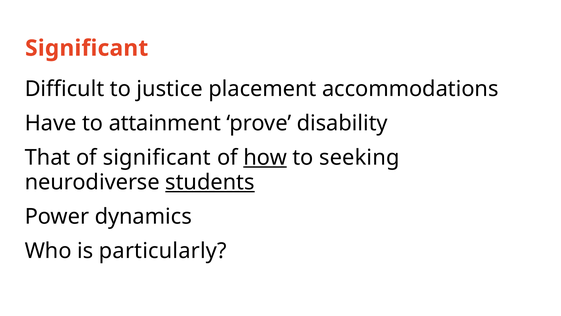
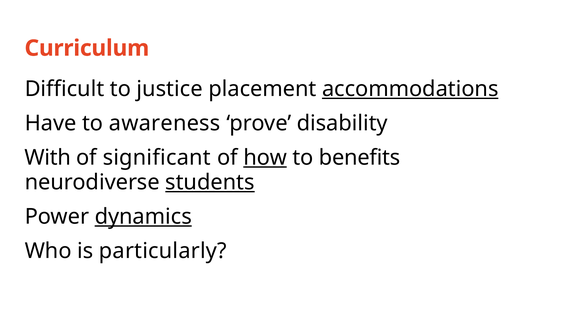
Significant: Significant -> Curriculum (87, 48)
accommodations underline: none -> present (410, 89)
attainment: attainment -> awareness (165, 123)
That: That -> With (48, 157)
seeking: seeking -> benefits (360, 157)
dynamics underline: none -> present (143, 216)
